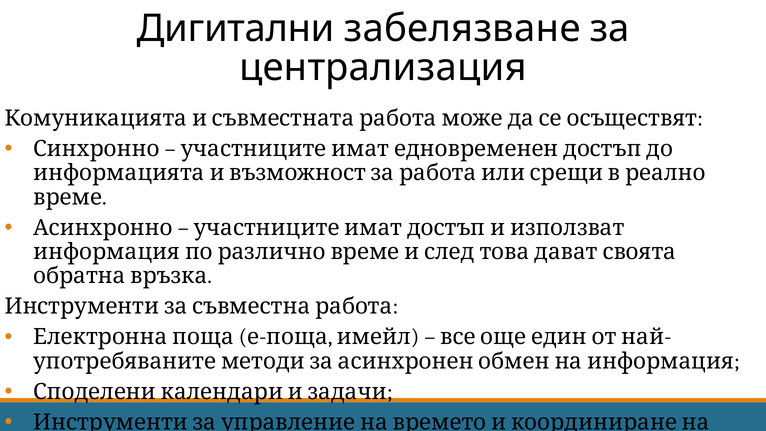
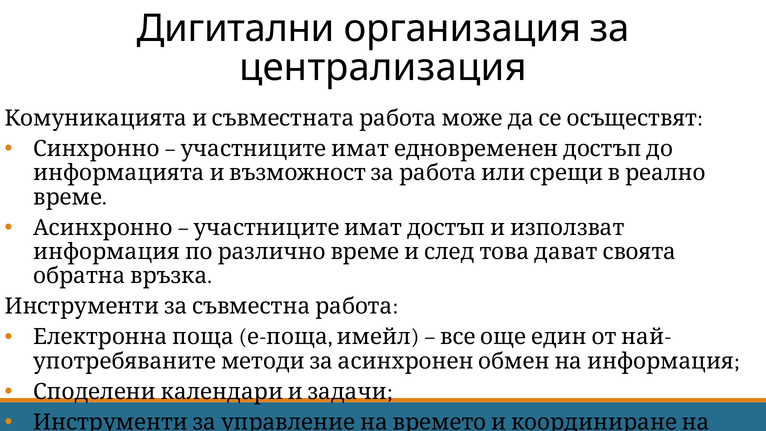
забелязване: забелязване -> организация (462, 29)
